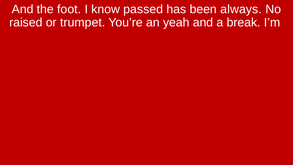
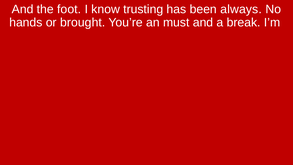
passed: passed -> trusting (143, 9)
raised: raised -> hands (26, 22)
trumpet: trumpet -> brought (83, 22)
yeah: yeah -> must (176, 22)
